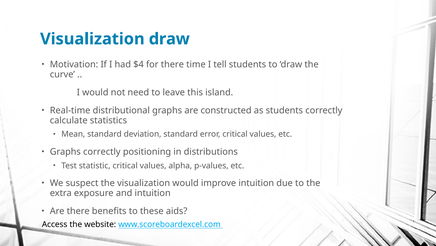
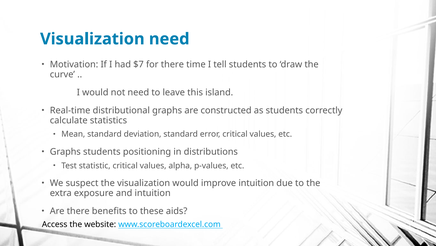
Visualization draw: draw -> need (169, 39)
$4: $4 -> $7 (139, 64)
Graphs correctly: correctly -> students (102, 151)
